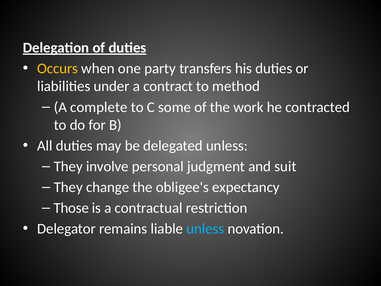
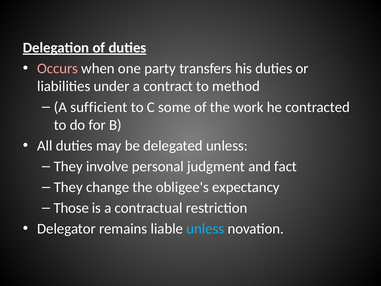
Occurs colour: yellow -> pink (58, 68)
complete: complete -> sufficient (99, 107)
suit: suit -> fact (286, 166)
